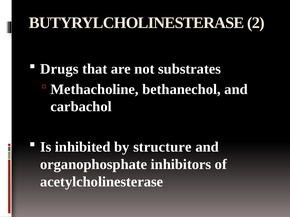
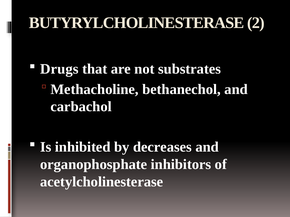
structure: structure -> decreases (162, 147)
